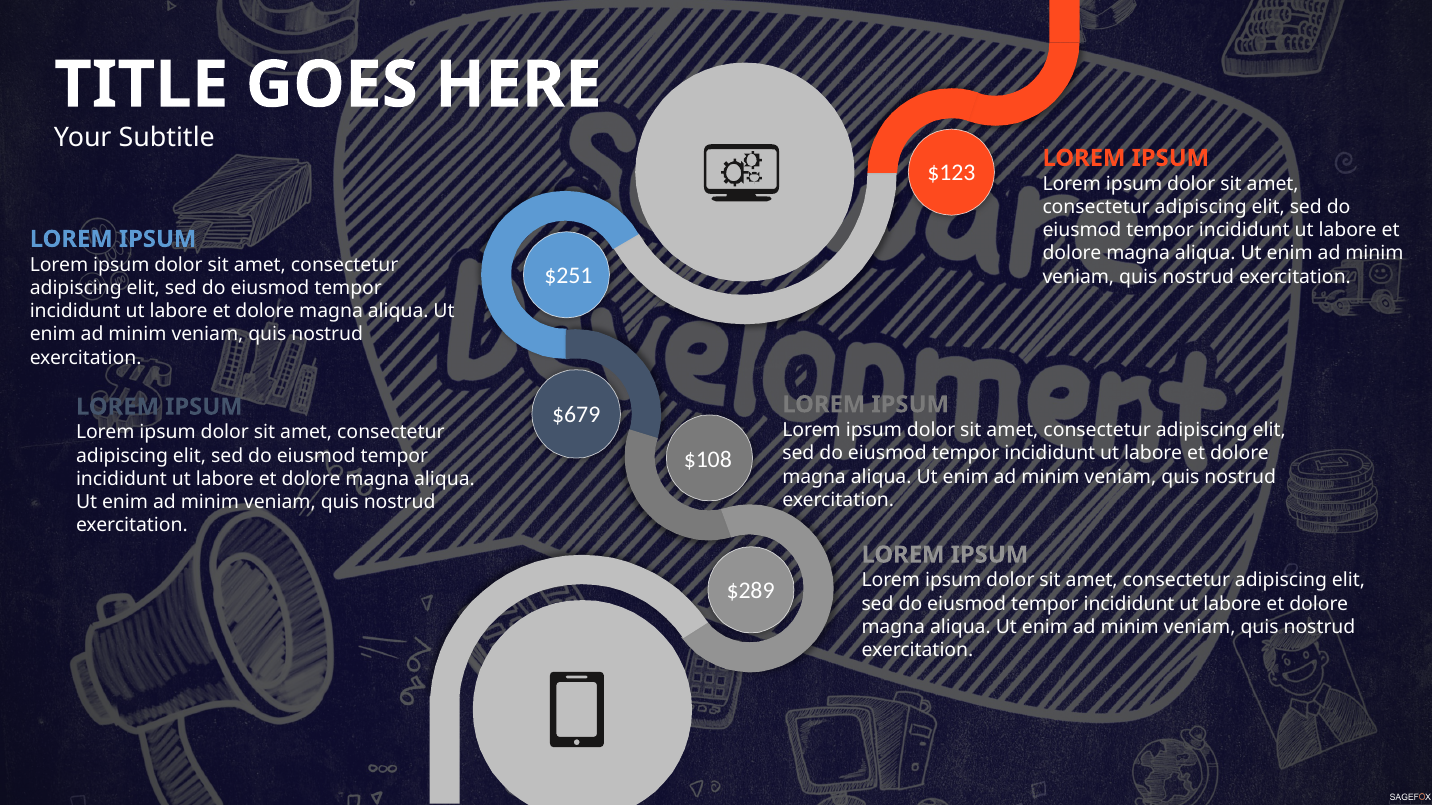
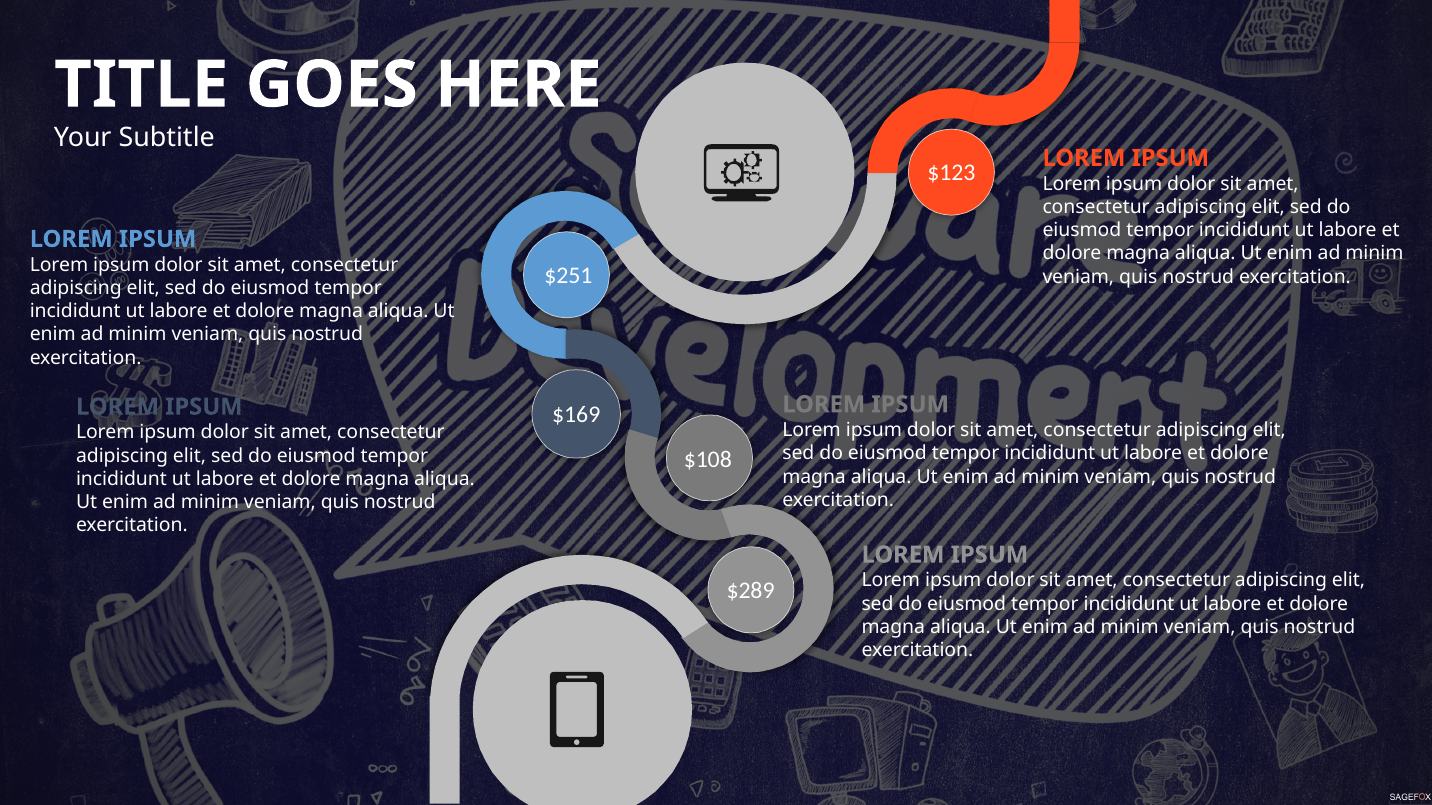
$679: $679 -> $169 (576, 415)
